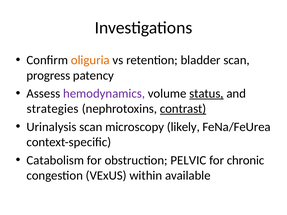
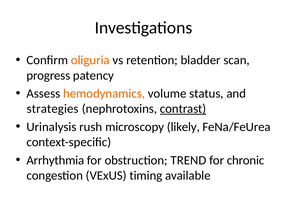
hemodynamics colour: purple -> orange (104, 94)
status underline: present -> none (206, 94)
Urinalysis scan: scan -> rush (91, 127)
Catabolism: Catabolism -> Arrhythmia (55, 160)
PELVIC: PELVIC -> TREND (188, 160)
within: within -> timing (146, 176)
